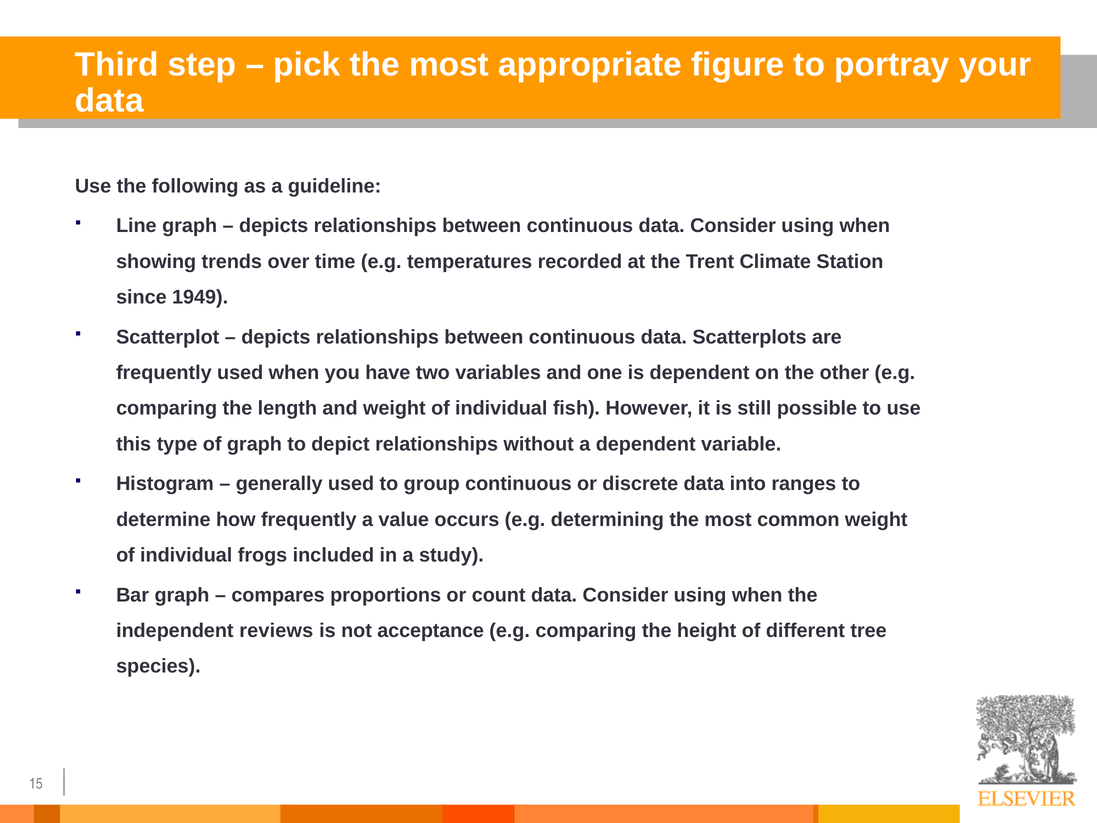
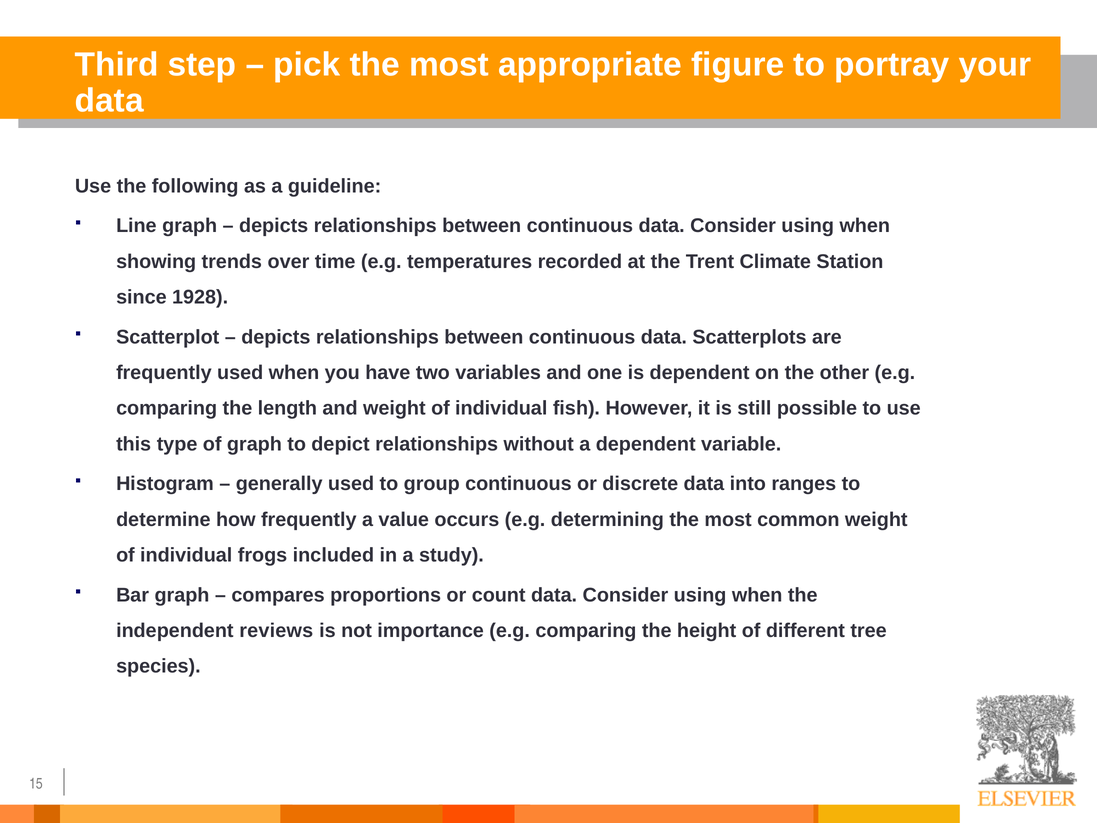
1949: 1949 -> 1928 (200, 297)
acceptance: acceptance -> importance (431, 631)
